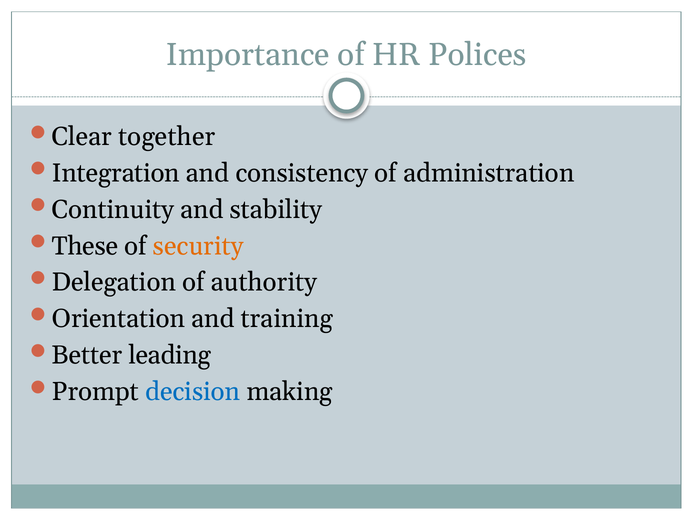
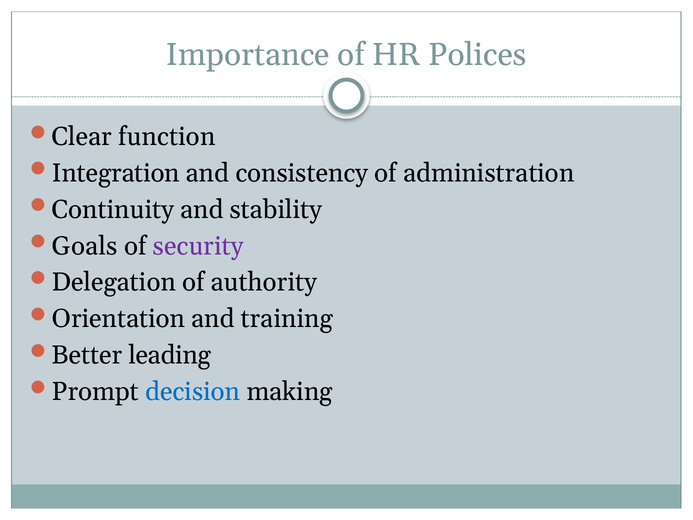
together: together -> function (167, 137)
These: These -> Goals (85, 246)
security colour: orange -> purple (198, 246)
